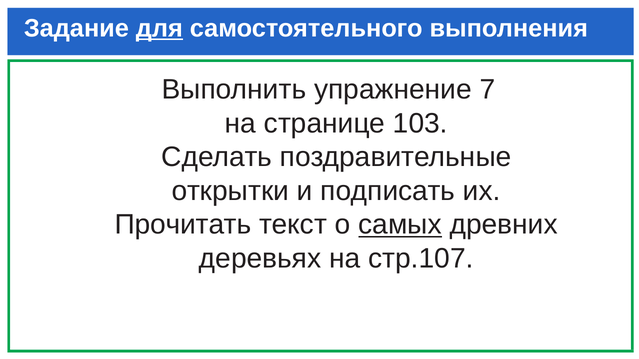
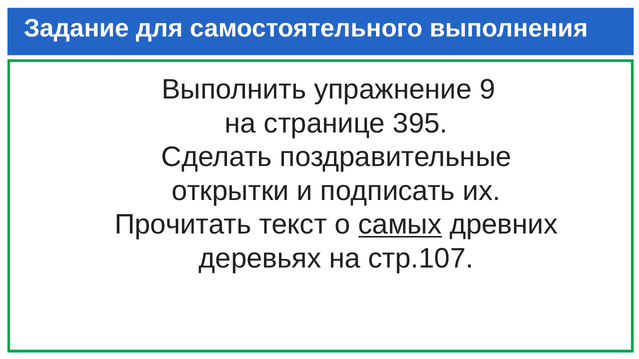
для underline: present -> none (159, 28)
7: 7 -> 9 (488, 90)
103: 103 -> 395 (420, 124)
